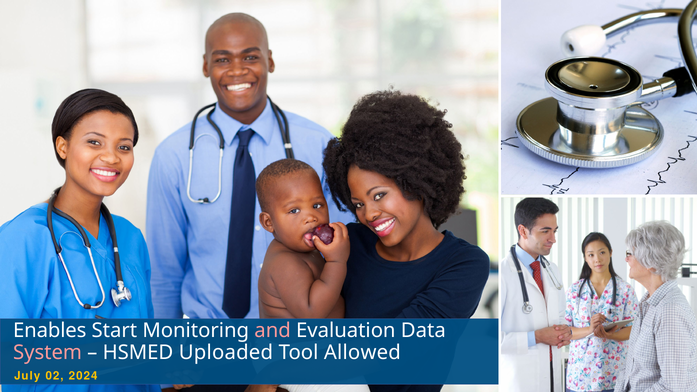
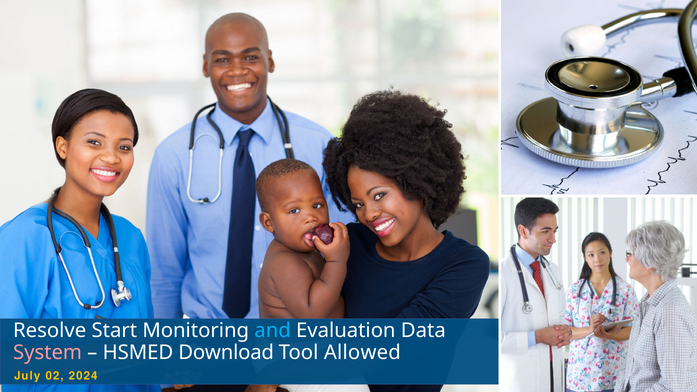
Enables: Enables -> Resolve (50, 331)
and colour: pink -> light blue (273, 331)
Uploaded: Uploaded -> Download (226, 353)
